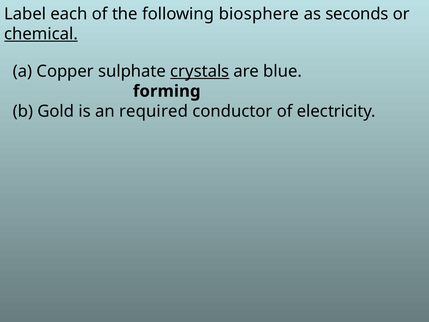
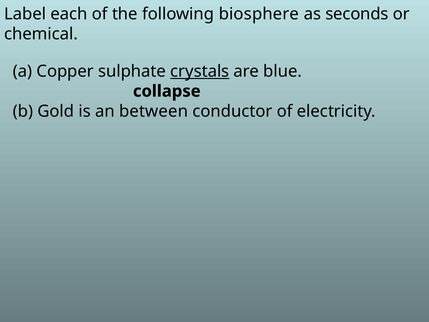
chemical underline: present -> none (41, 34)
forming: forming -> collapse (167, 91)
required: required -> between (154, 111)
